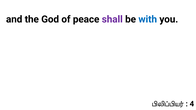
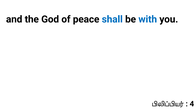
shall colour: purple -> blue (112, 19)
